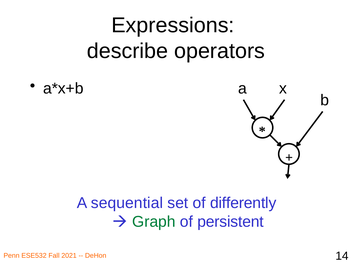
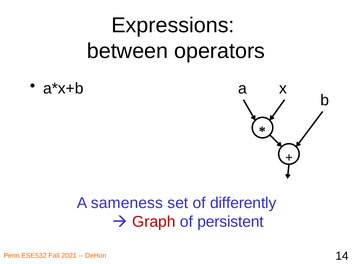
describe: describe -> between (127, 51)
sequential: sequential -> sameness (127, 203)
Graph colour: green -> red (154, 222)
